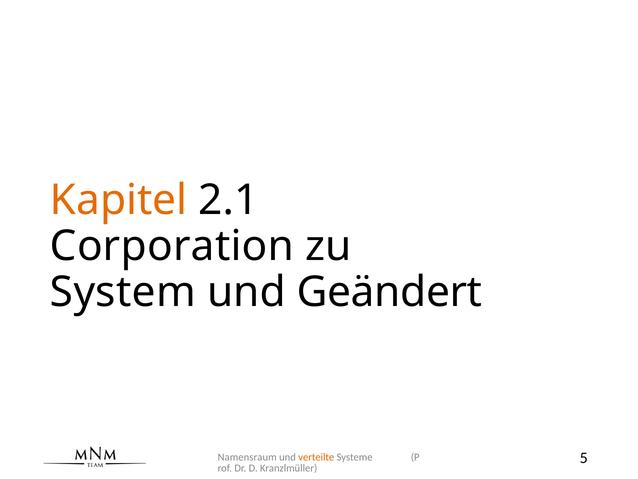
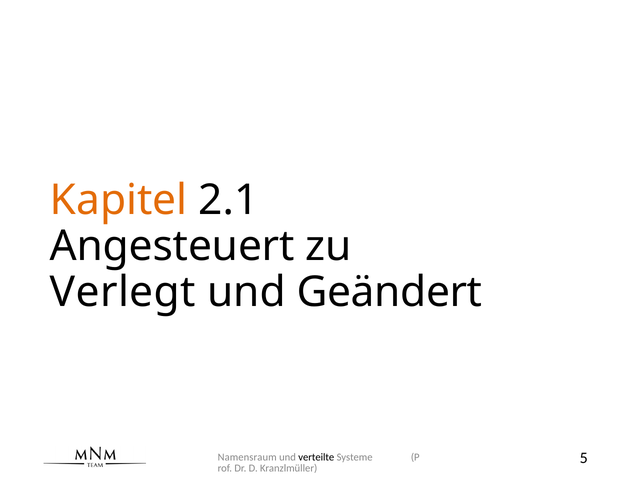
Corporation: Corporation -> Angesteuert (172, 246)
System: System -> Verlegt (123, 292)
verteilte colour: orange -> black (316, 457)
